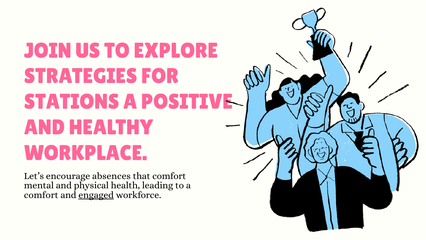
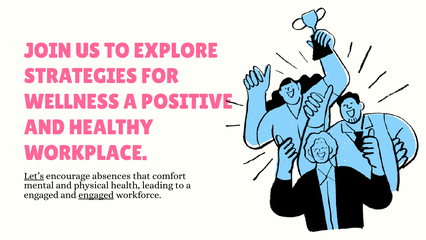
STATIONS: STATIONS -> WELLNESS (72, 102)
Let’s underline: none -> present (34, 176)
comfort: comfort -> engaged (41, 195)
